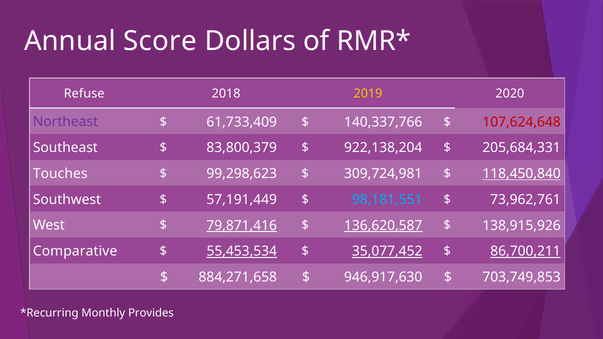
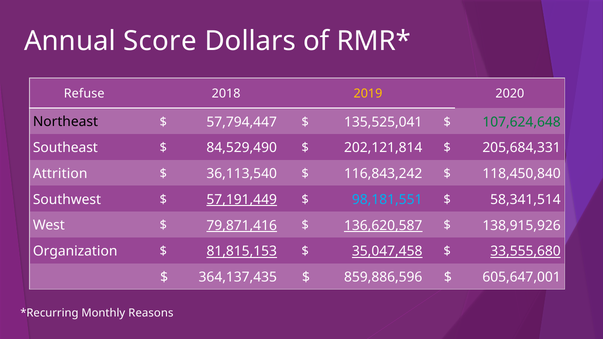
Northeast colour: purple -> black (65, 122)
61,733,409: 61,733,409 -> 57,794,447 (242, 122)
140,337,766: 140,337,766 -> 135,525,041 (383, 122)
107,624,648 colour: red -> green (522, 122)
83,800,379: 83,800,379 -> 84,529,490 (242, 148)
922,138,204: 922,138,204 -> 202,121,814 (383, 148)
Touches: Touches -> Attrition (60, 174)
99,298,623: 99,298,623 -> 36,113,540 (242, 174)
309,724,981: 309,724,981 -> 116,843,242 (383, 174)
118,450,840 underline: present -> none (522, 174)
57,191,449 underline: none -> present (242, 200)
73,962,761: 73,962,761 -> 58,341,514 (525, 200)
Comparative: Comparative -> Organization (75, 251)
55,453,534: 55,453,534 -> 81,815,153 (242, 251)
35,077,452: 35,077,452 -> 35,047,458 (387, 251)
86,700,211: 86,700,211 -> 33,555,680 (526, 251)
884,271,658: 884,271,658 -> 364,137,435 (238, 277)
946,917,630: 946,917,630 -> 859,886,596 (383, 277)
703,749,853: 703,749,853 -> 605,647,001 (522, 277)
Provides: Provides -> Reasons (151, 313)
